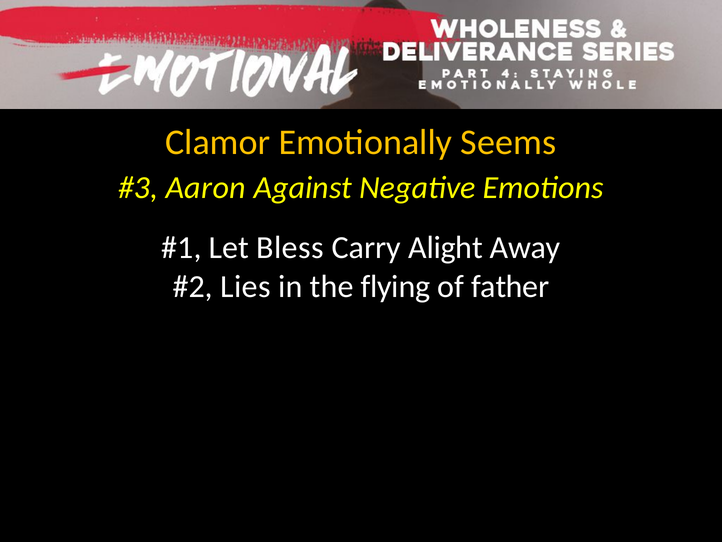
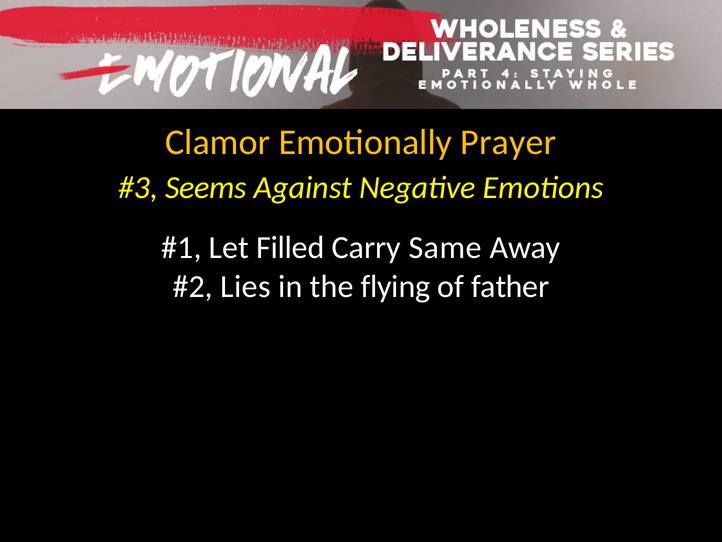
Seems: Seems -> Prayer (508, 142)
Aaron: Aaron -> Seems (206, 188)
Bless: Bless -> Filled (290, 248)
Alight: Alight -> Same (445, 248)
